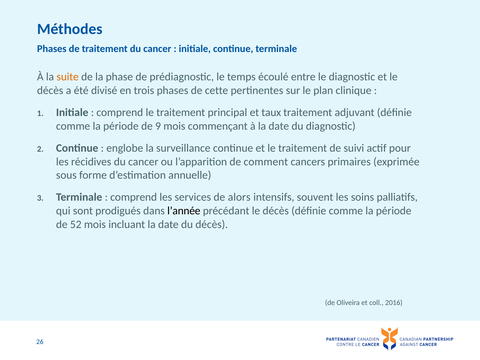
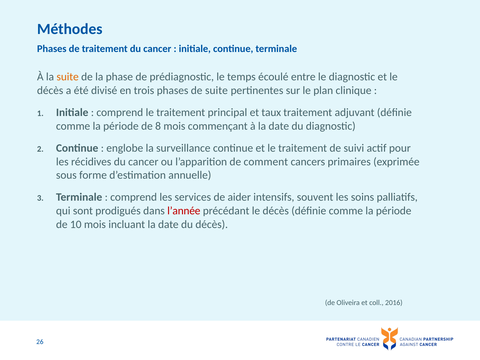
de cette: cette -> suite (216, 90)
9: 9 -> 8 (158, 126)
alors: alors -> aider (239, 197)
l’année colour: black -> red (184, 211)
52: 52 -> 10 (76, 224)
